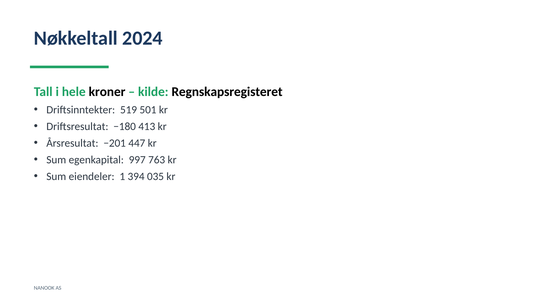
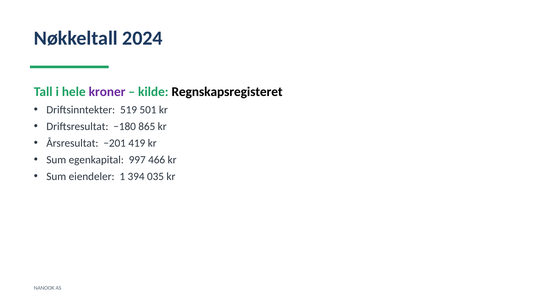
kroner colour: black -> purple (107, 92)
413: 413 -> 865 (147, 126)
447: 447 -> 419 (137, 143)
763: 763 -> 466 (157, 160)
